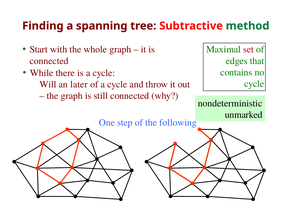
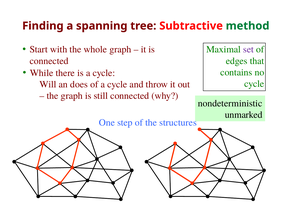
set colour: red -> purple (248, 49)
later: later -> does (79, 84)
following: following -> structures (178, 123)
